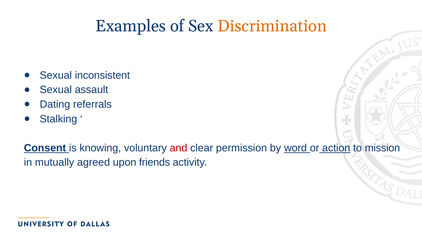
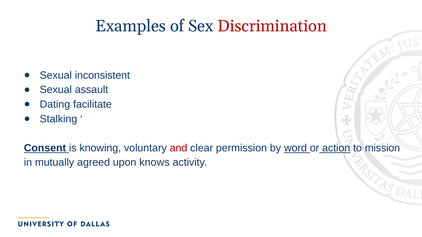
Discrimination colour: orange -> red (272, 26)
referrals: referrals -> facilitate (92, 105)
friends: friends -> knows (154, 163)
